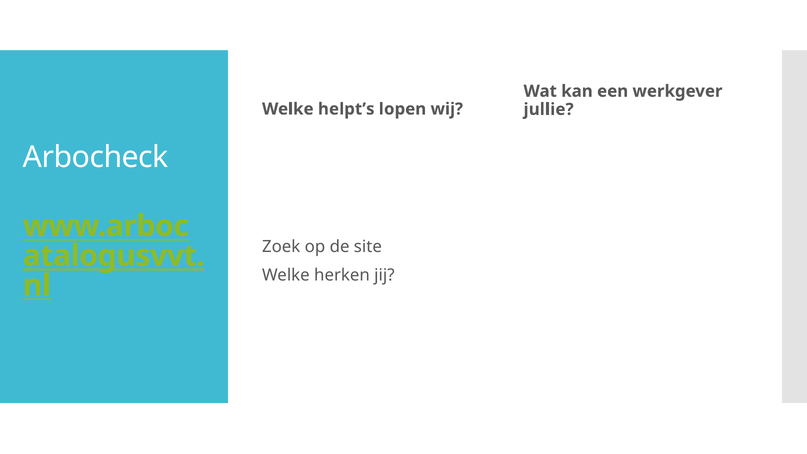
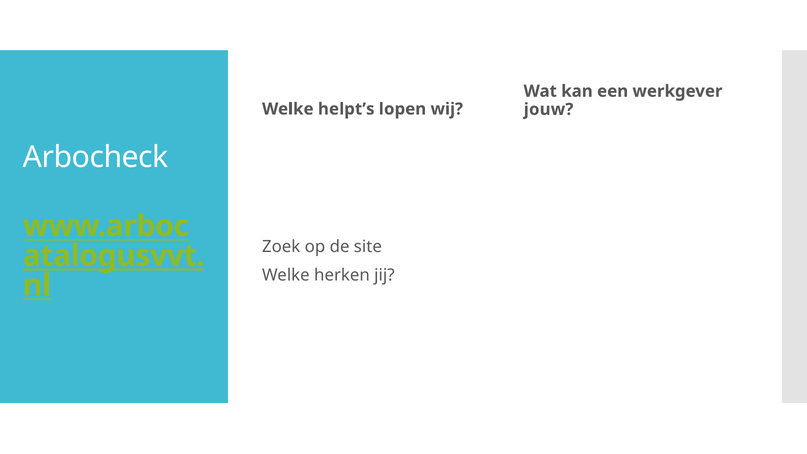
jullie: jullie -> jouw (549, 109)
